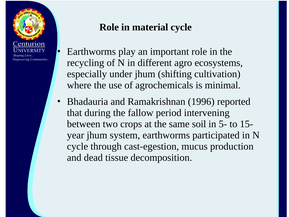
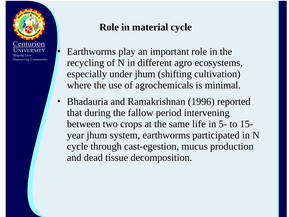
soil: soil -> life (199, 124)
